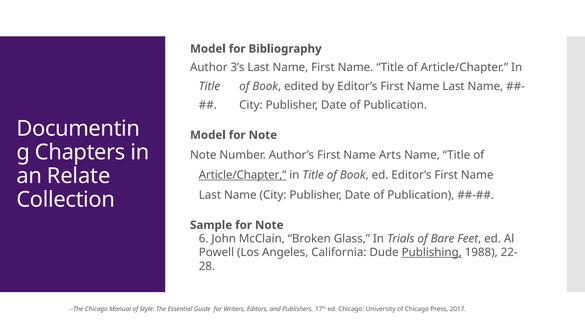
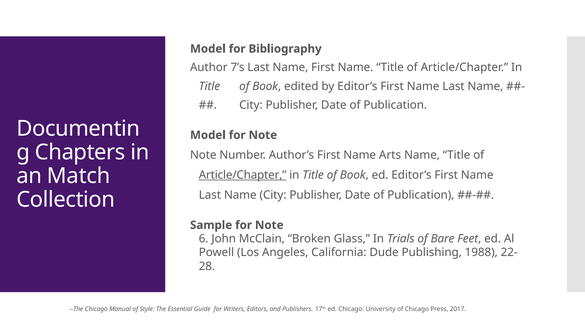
3’s: 3’s -> 7’s (238, 67)
Relate: Relate -> Match (79, 176)
Publishing underline: present -> none (432, 253)
